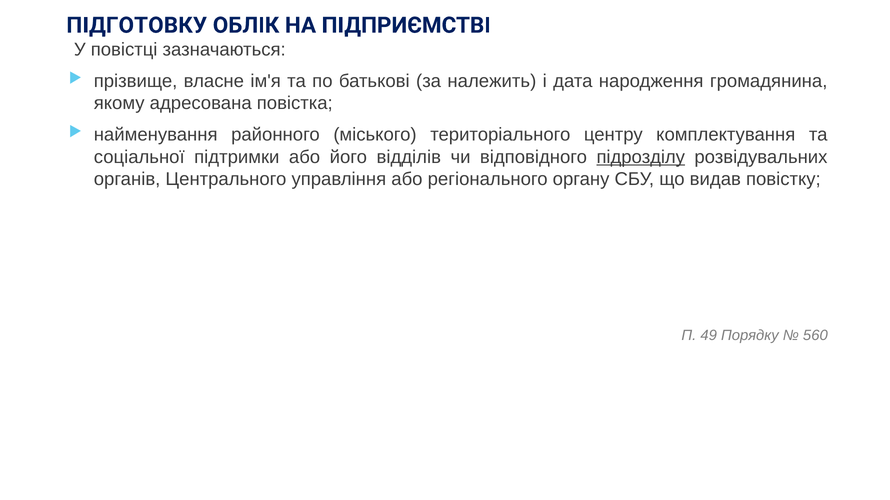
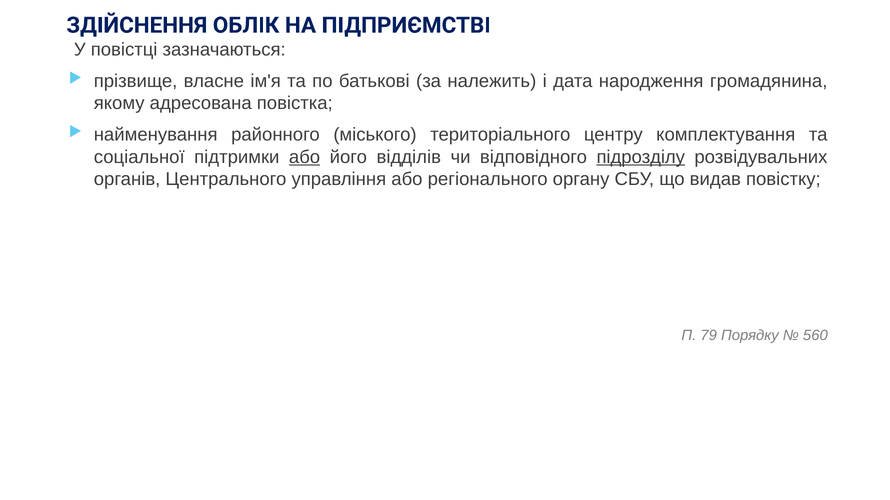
ПІДГОТОВКУ: ПІДГОТОВКУ -> ЗДІЙСНЕННЯ (137, 25)
або underline: none -> present (305, 157)
49: 49 -> 79 (709, 336)
